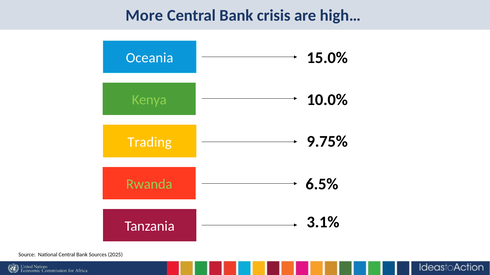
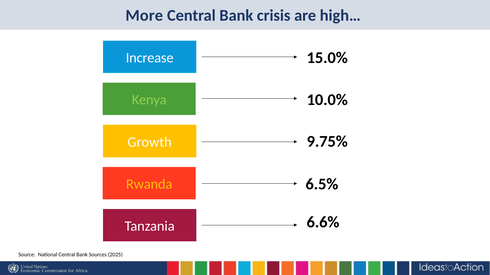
Oceania: Oceania -> Increase (150, 58)
Trading: Trading -> Growth (150, 142)
Rwanda colour: light green -> yellow (149, 185)
3.1%: 3.1% -> 6.6% (323, 223)
